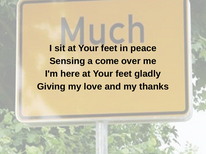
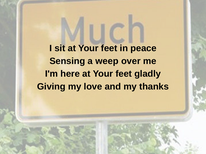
come: come -> weep (107, 61)
